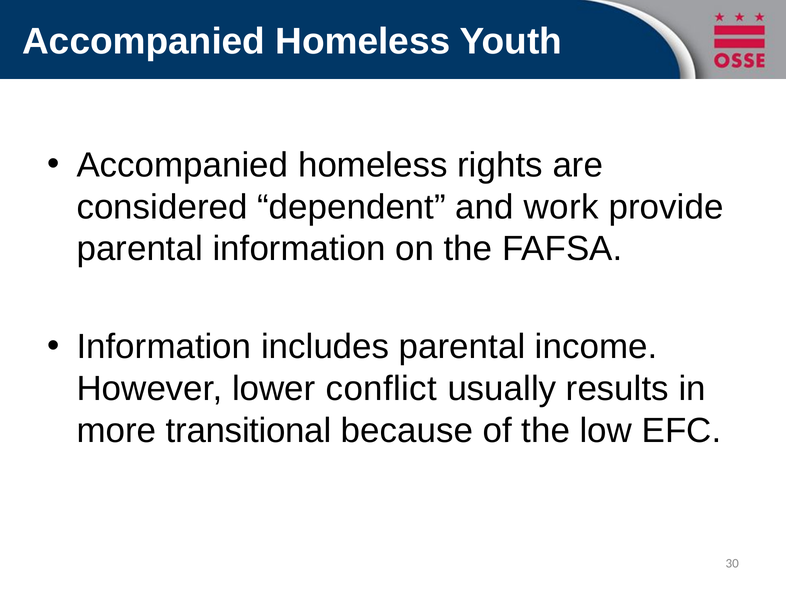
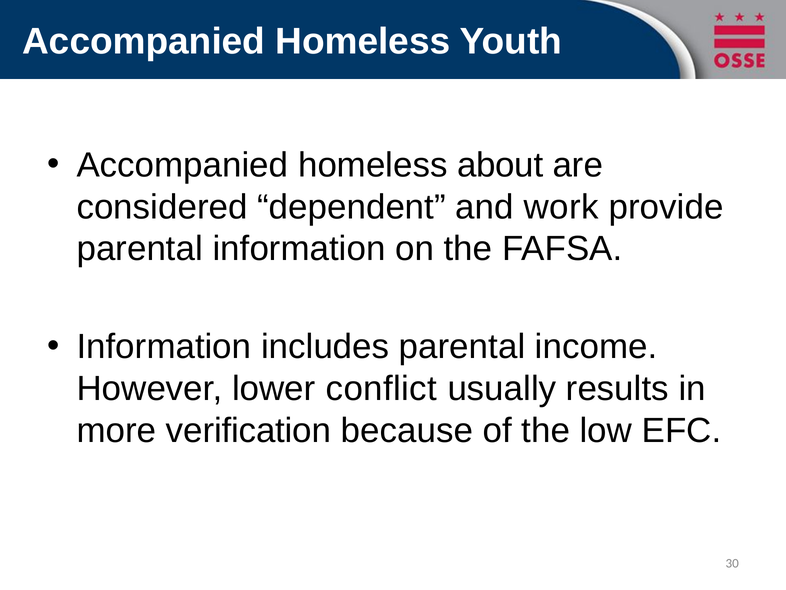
rights: rights -> about (500, 165)
transitional: transitional -> verification (249, 430)
